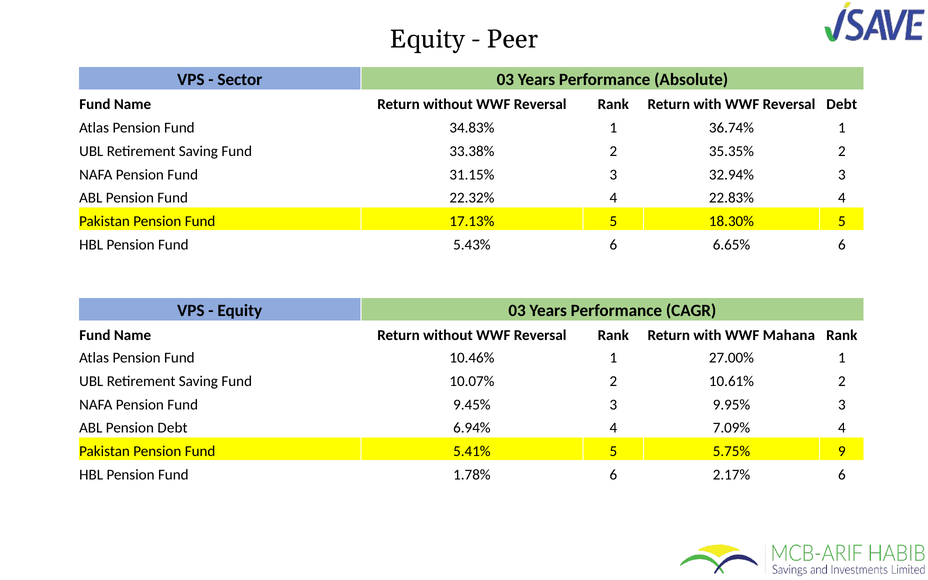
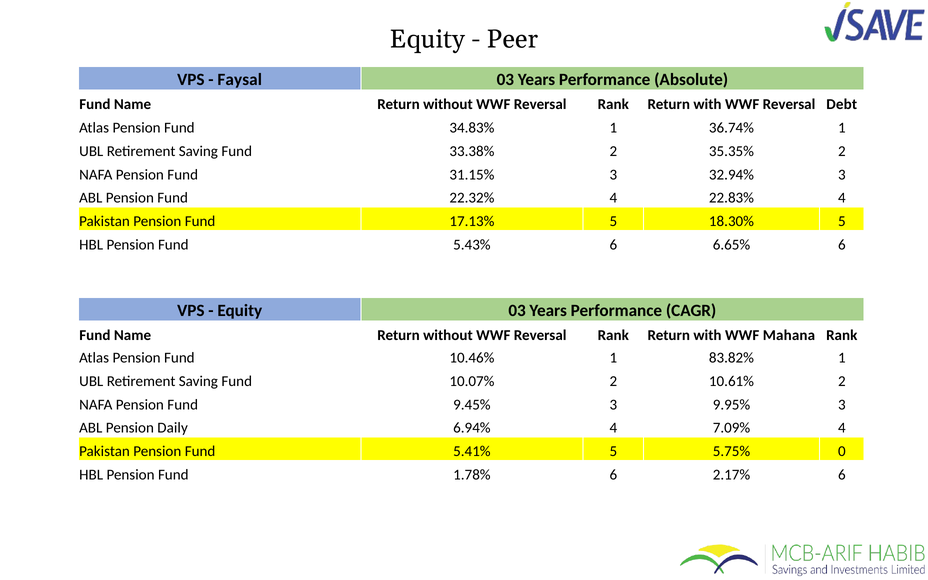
Sector: Sector -> Faysal (240, 80)
27.00%: 27.00% -> 83.82% (731, 358)
Pension Debt: Debt -> Daily (173, 428)
9: 9 -> 0 (842, 451)
